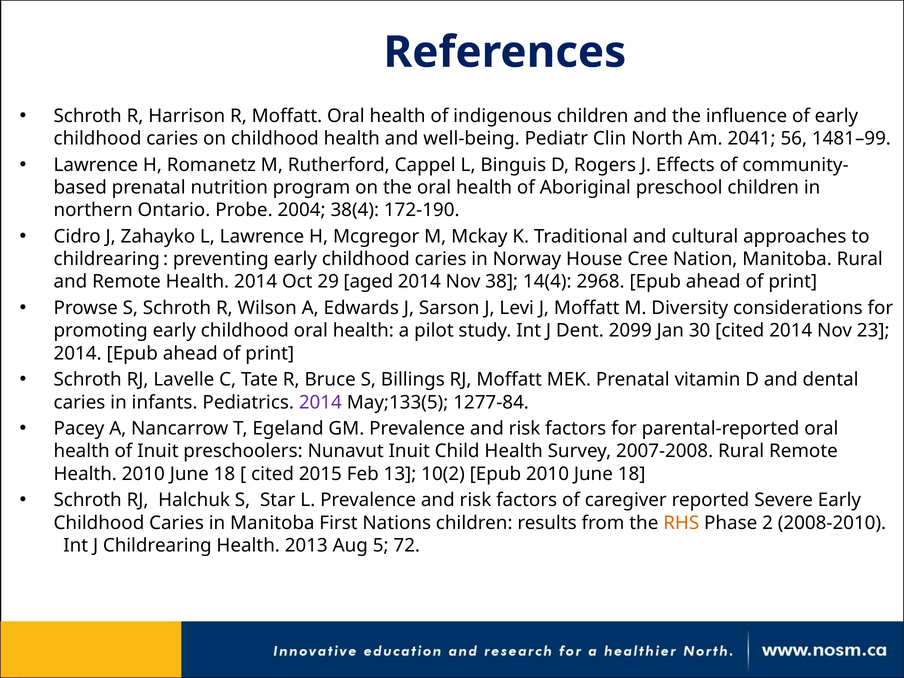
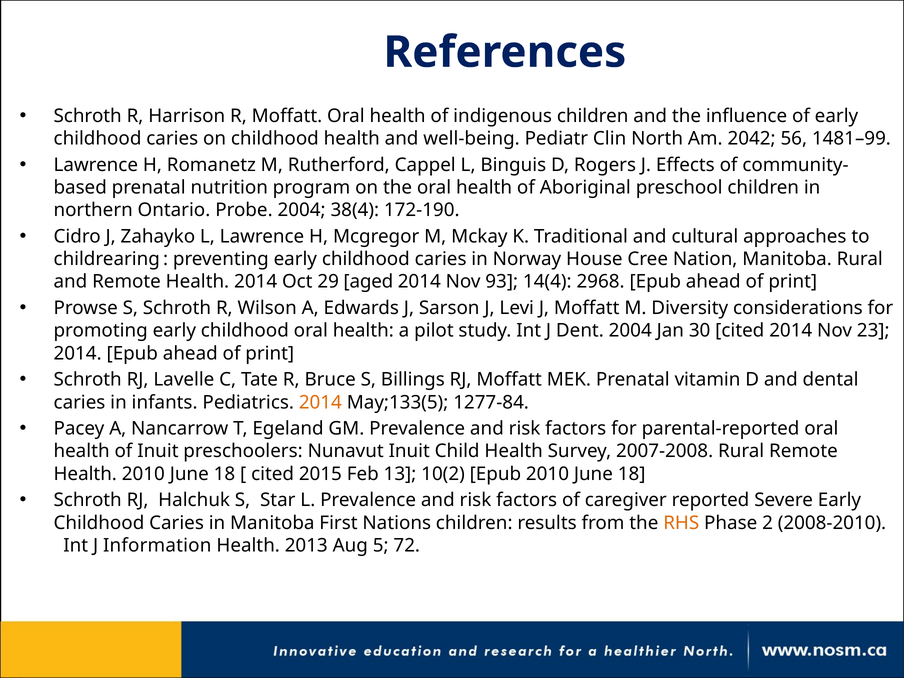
2041: 2041 -> 2042 (752, 139)
38: 38 -> 93 (502, 282)
Dent 2099: 2099 -> 2004 (630, 331)
2014 colour: purple -> orange (320, 402)
J Childrearing: Childrearing -> Information (157, 545)
